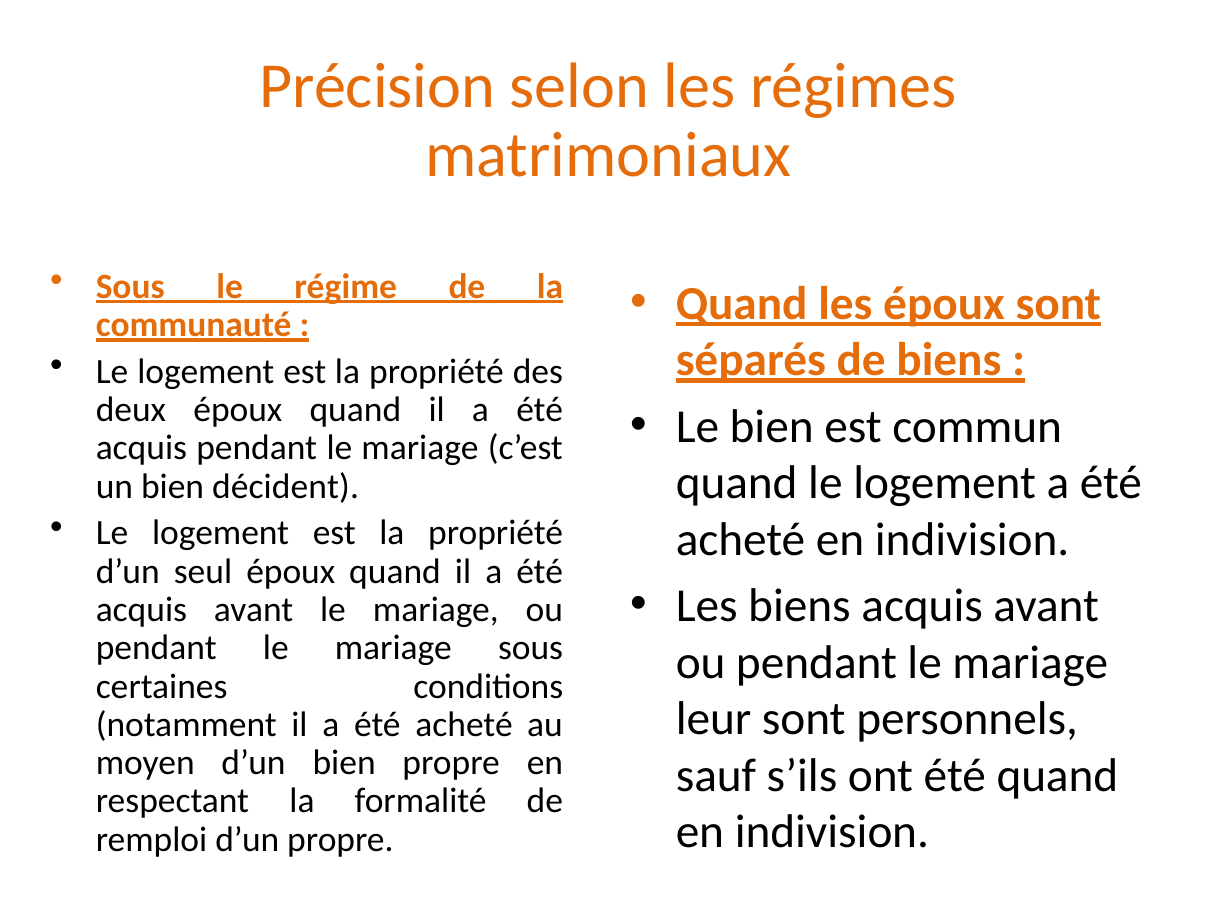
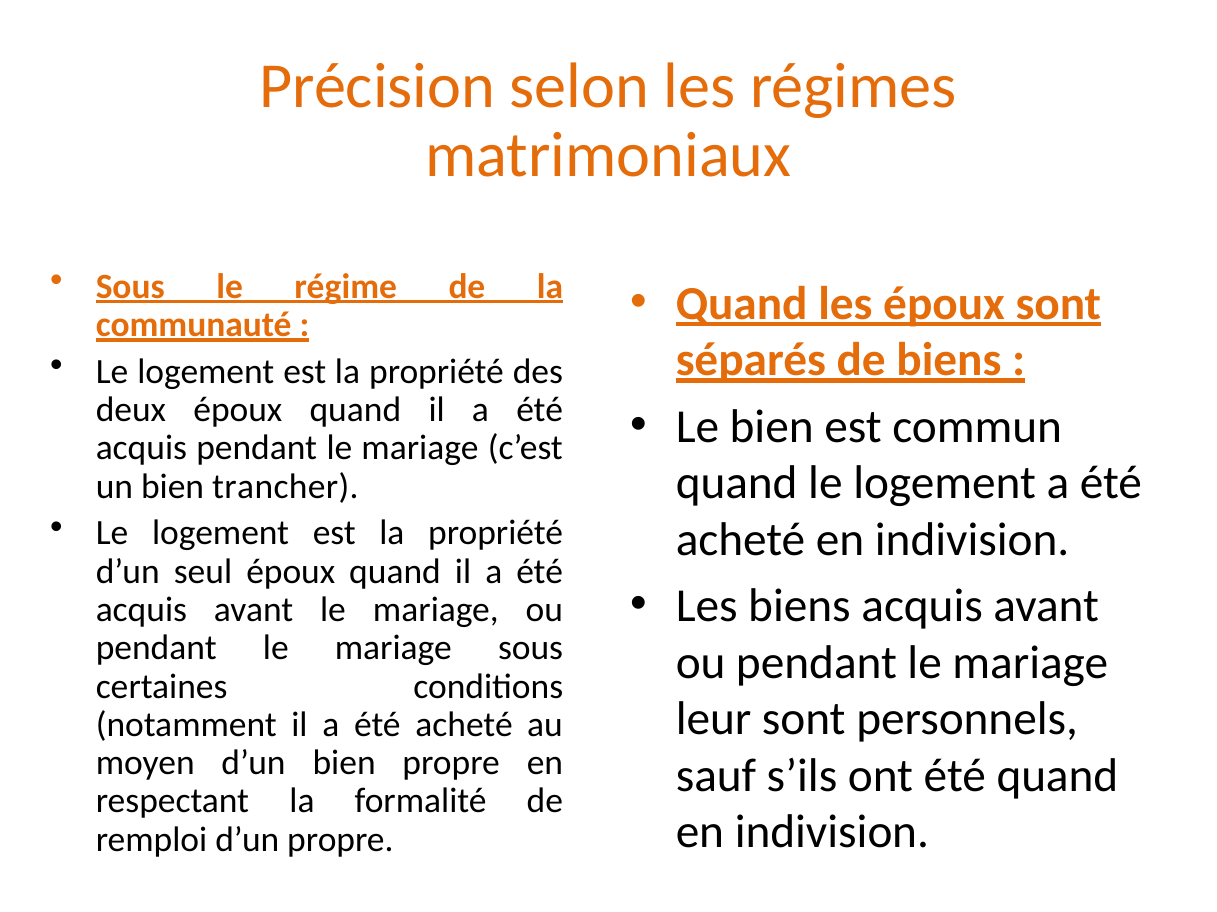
décident: décident -> trancher (285, 487)
